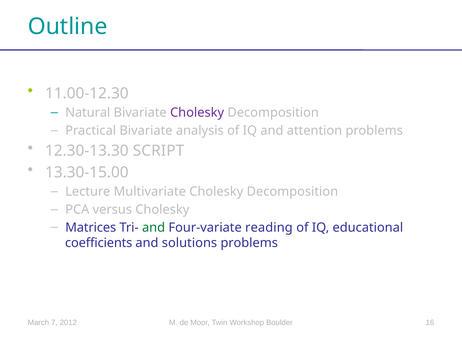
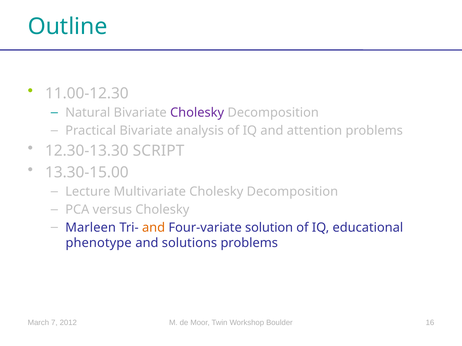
Matrices: Matrices -> Marleen (91, 228)
and colour: green -> orange (154, 228)
reading: reading -> solution (269, 228)
coefficients: coefficients -> phenotype (99, 243)
